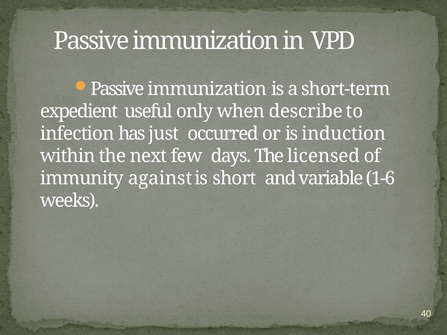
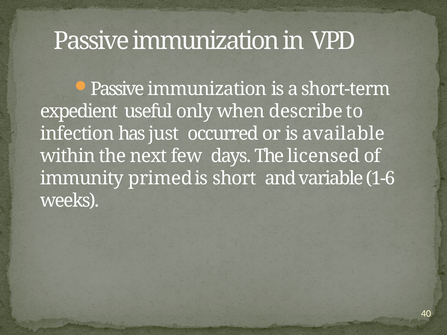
induction: induction -> available (343, 134)
against: against -> primed (160, 179)
